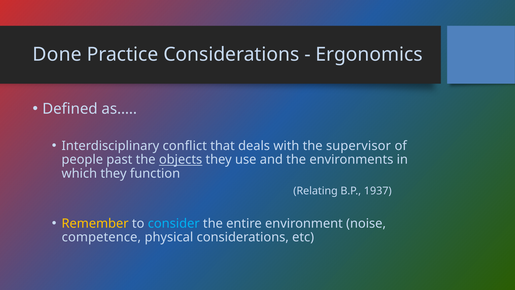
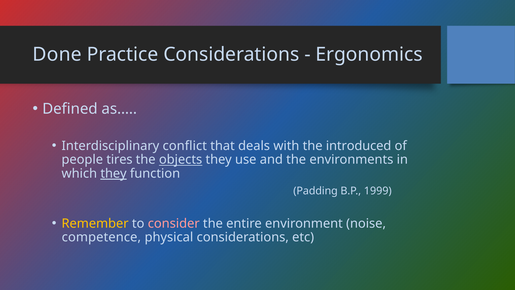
supervisor: supervisor -> introduced (359, 146)
past: past -> tires (119, 160)
they underline: none -> present (114, 173)
Relating: Relating -> Padding (316, 191)
1937: 1937 -> 1999 (378, 191)
consider colour: light blue -> pink (174, 223)
